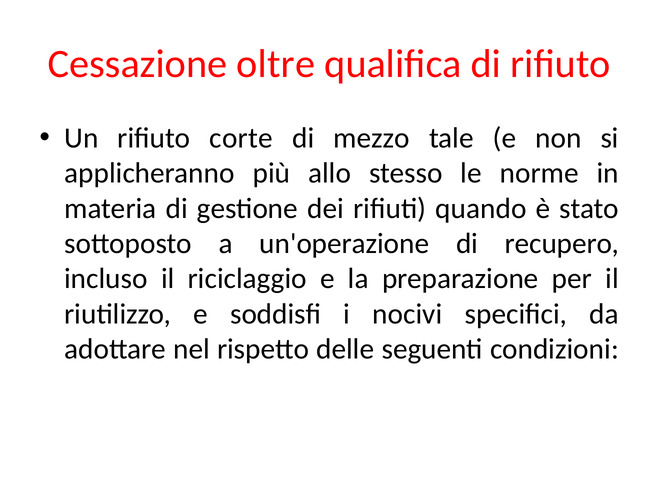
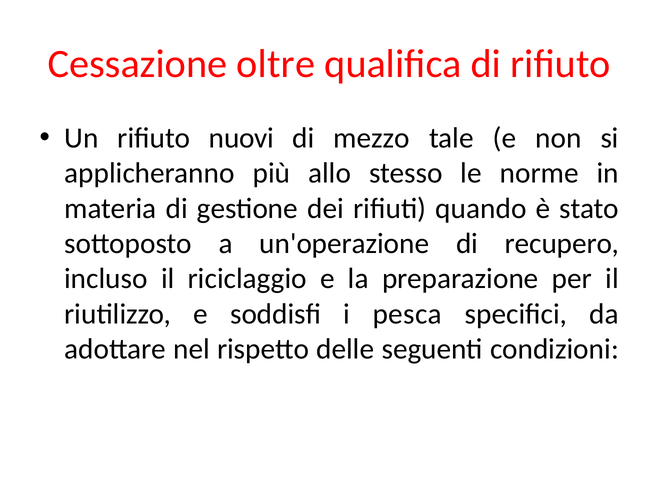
corte: corte -> nuovi (241, 138)
nocivi: nocivi -> pesca (407, 314)
